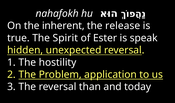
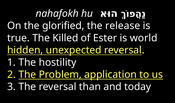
inherent: inherent -> glorified (63, 26)
Spirit: Spirit -> Killed (65, 38)
speak: speak -> world (144, 38)
